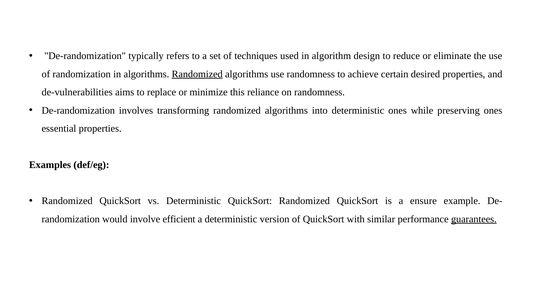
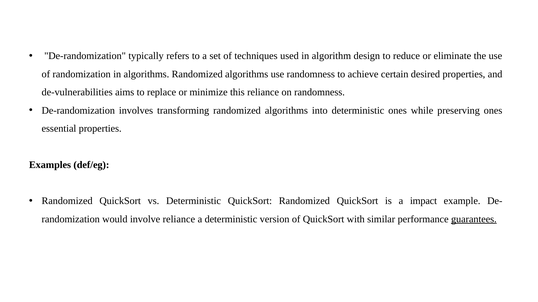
Randomized underline: present -> none (197, 74)
ensure: ensure -> impact (424, 201)
involve efficient: efficient -> reliance (179, 220)
